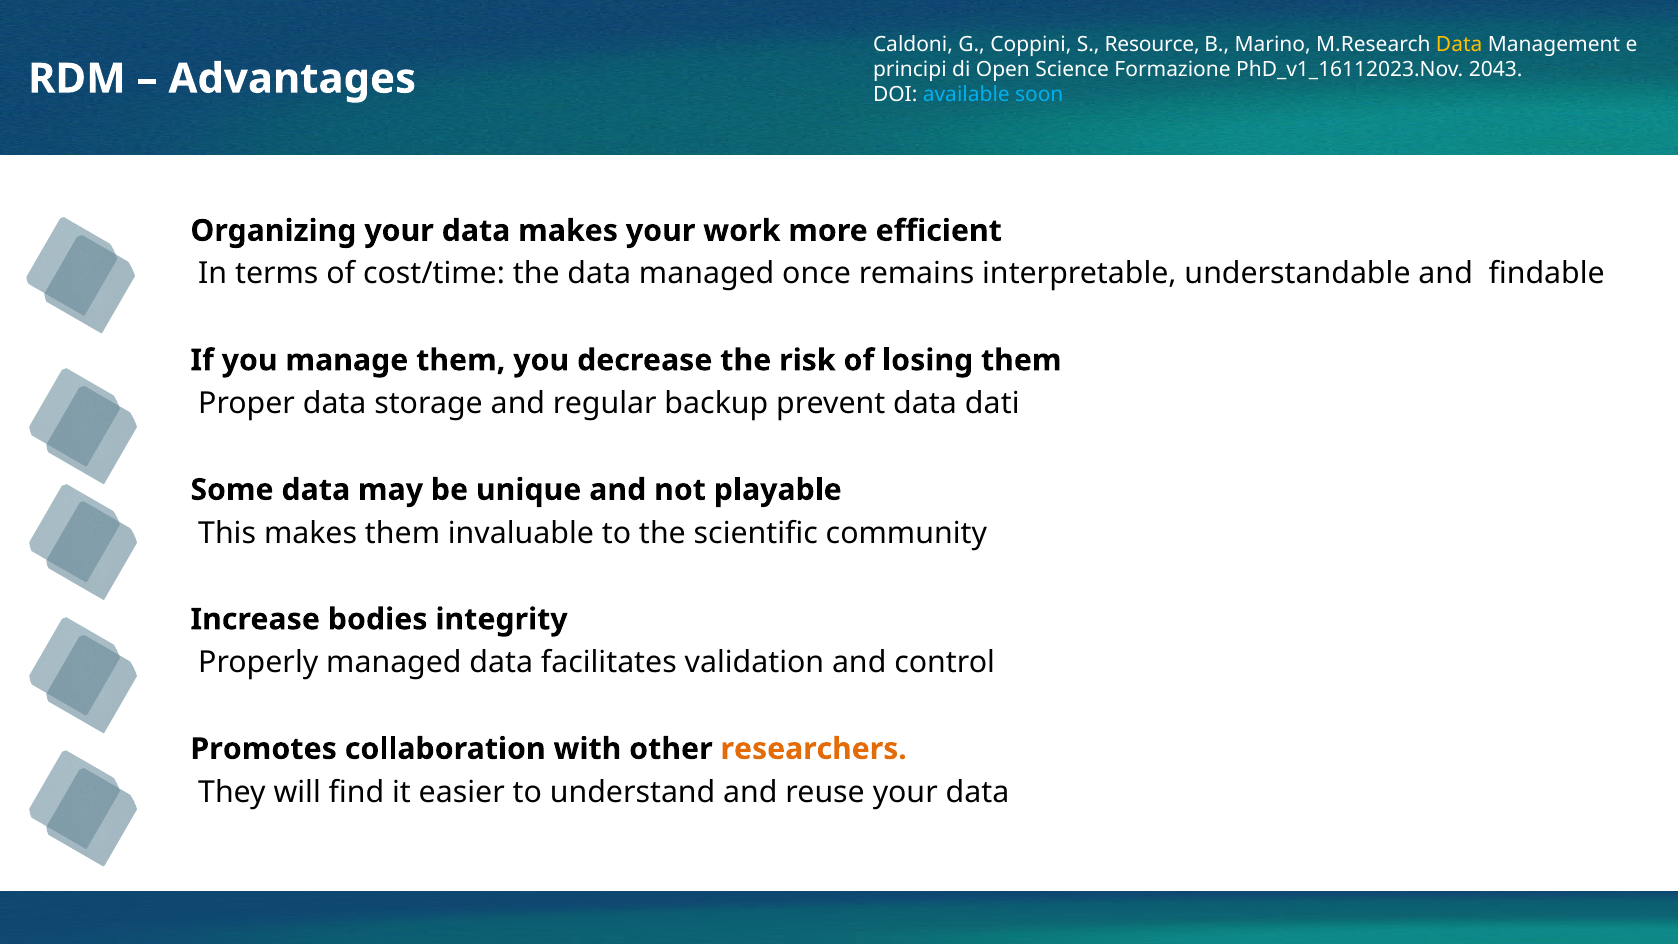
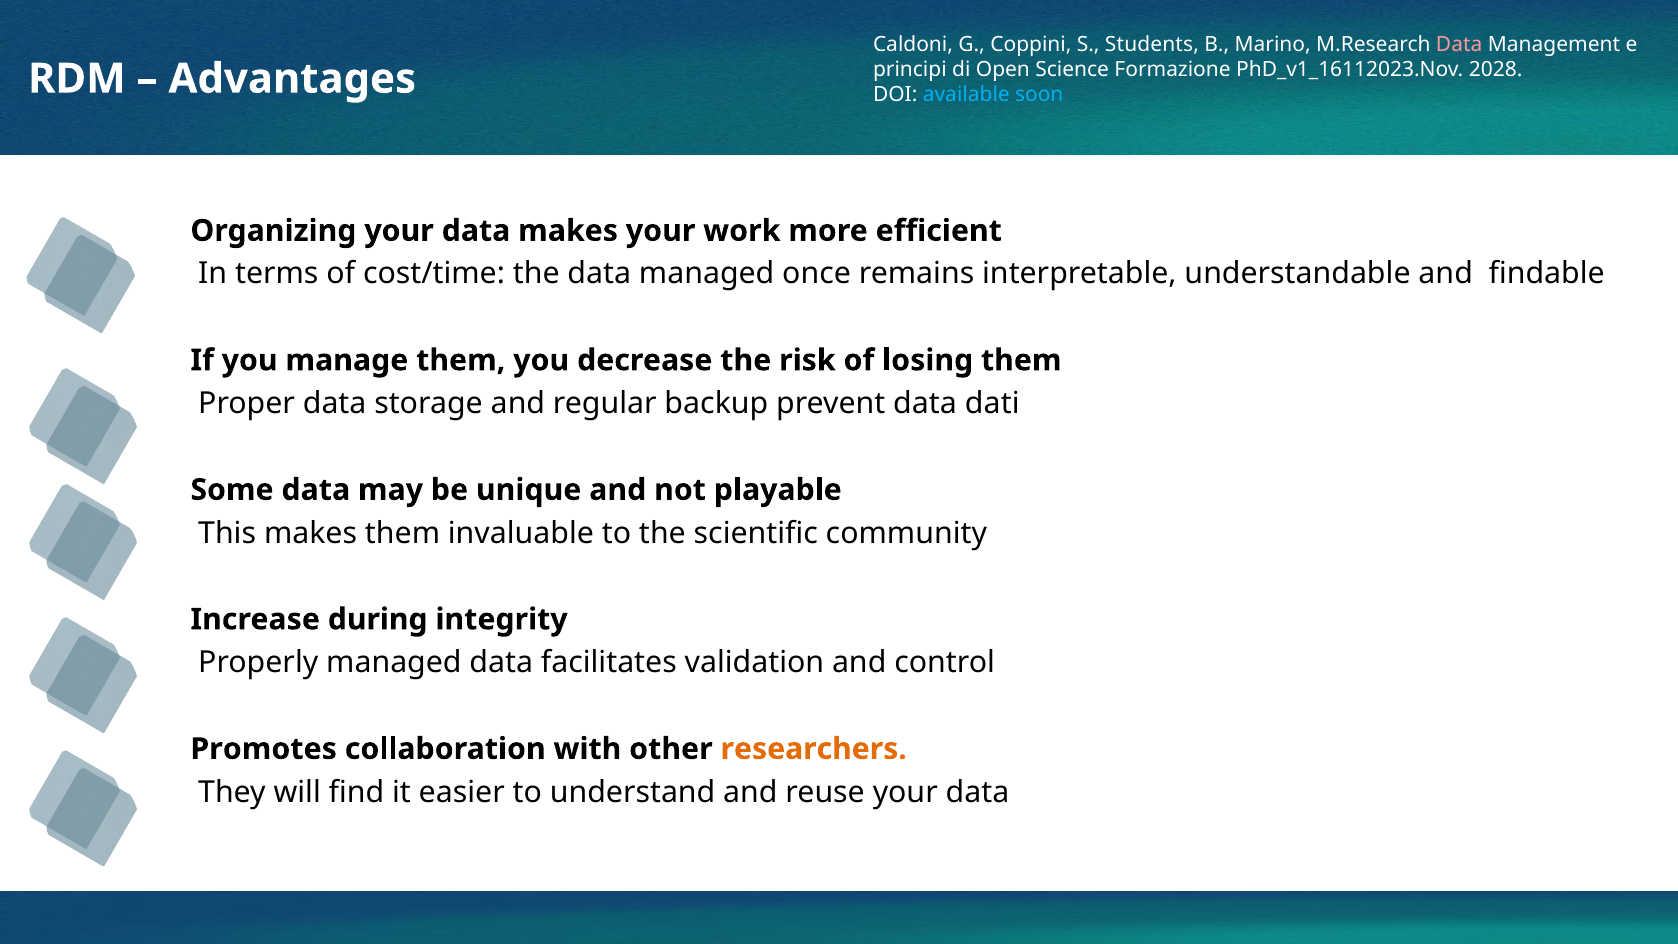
Resource: Resource -> Students (1152, 44)
Data colour: yellow -> pink (1459, 44)
2043: 2043 -> 2028 (1496, 70)
bodies: bodies -> during (378, 619)
